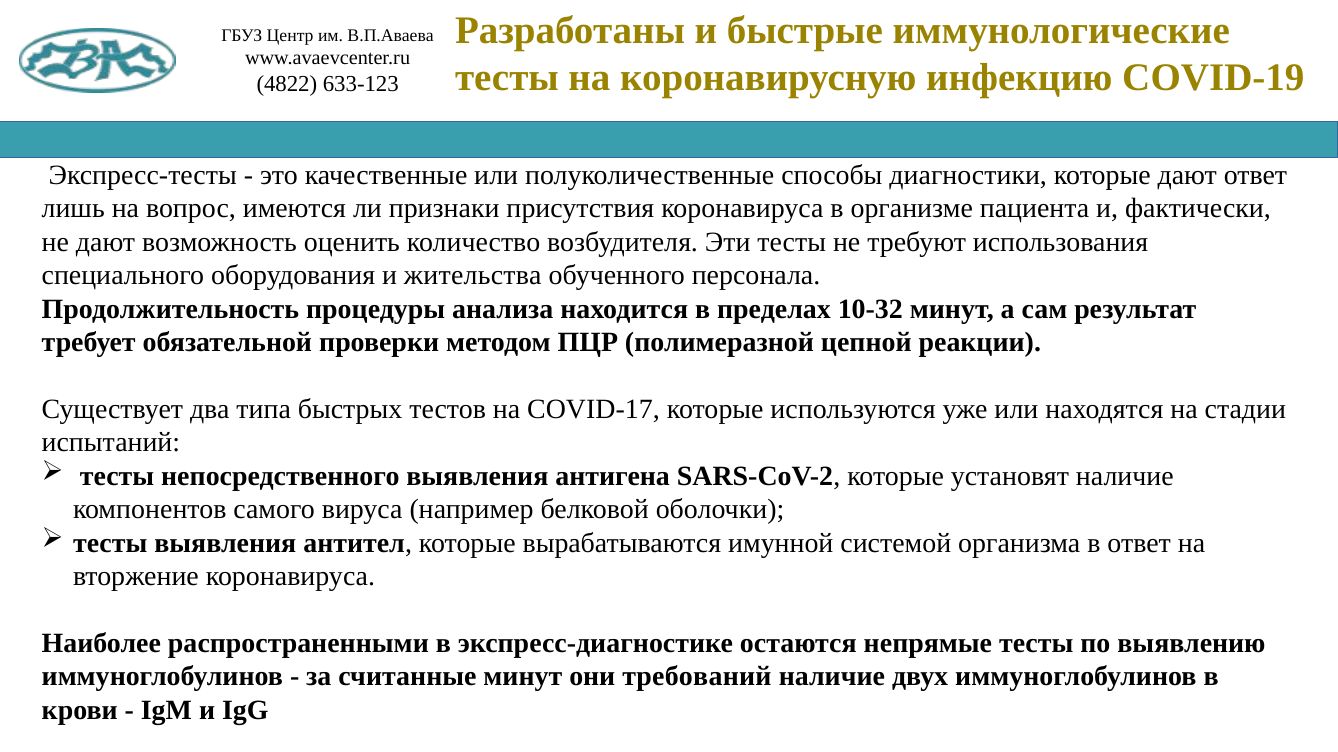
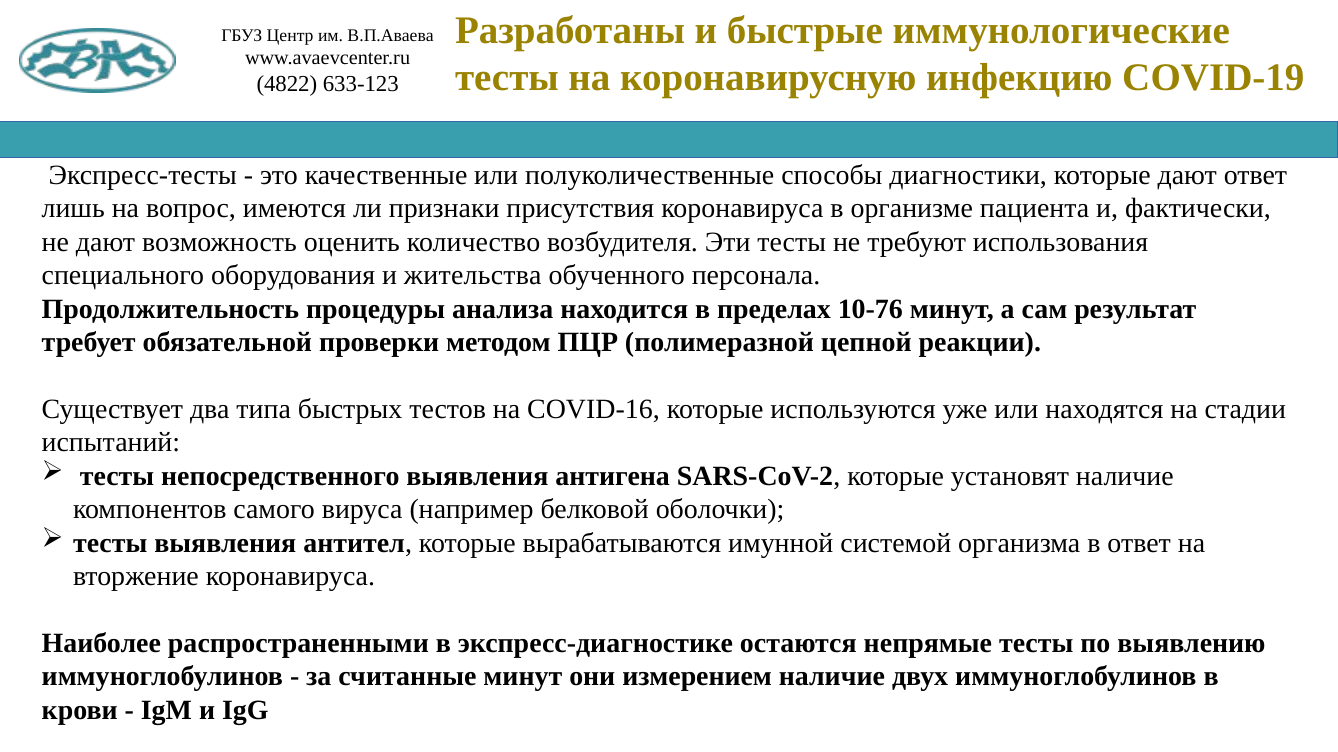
10-32: 10-32 -> 10-76 (870, 309)
COVID-17: COVID-17 -> COVID-16 (594, 409)
требований: требований -> измерением (697, 677)
